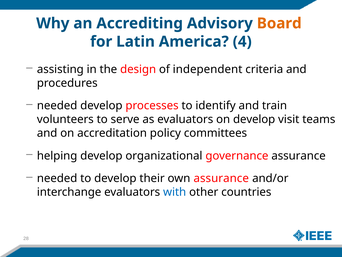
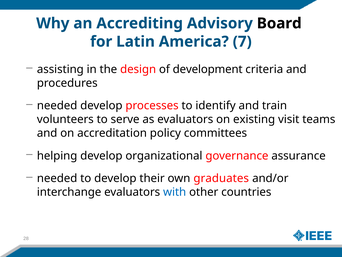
Board colour: orange -> black (279, 23)
4: 4 -> 7 (242, 42)
independent: independent -> development (208, 69)
on develop: develop -> existing (254, 119)
own assurance: assurance -> graduates (221, 178)
